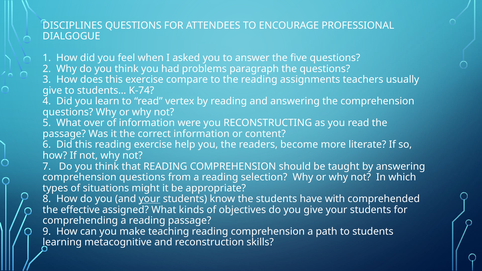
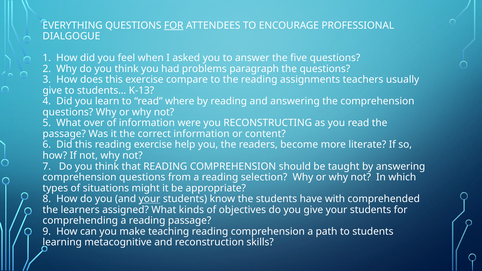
DISCIPLINES: DISCIPLINES -> EVERYTHING (73, 25)
FOR underline: none -> present (174, 25)
K-74: K-74 -> K-13 (141, 91)
vertex: vertex -> where (180, 101)
effective: effective -> learners (80, 210)
